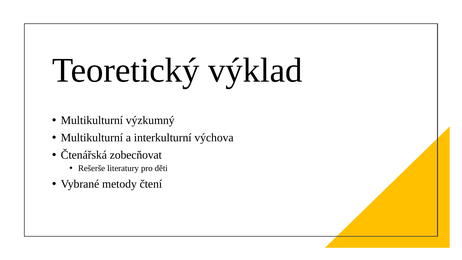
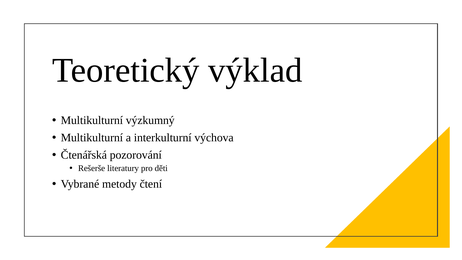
zobecňovat: zobecňovat -> pozorování (136, 155)
